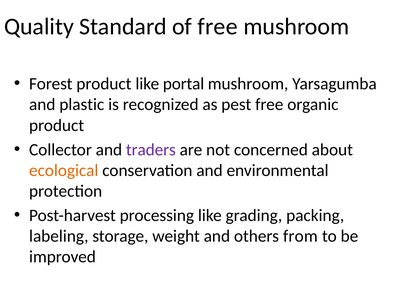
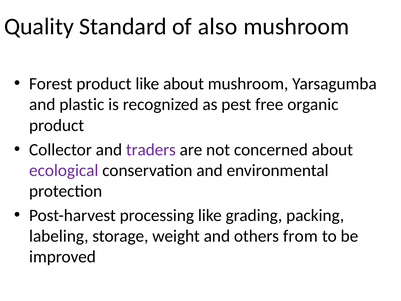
of free: free -> also (218, 27)
like portal: portal -> about (184, 84)
ecological colour: orange -> purple (64, 170)
